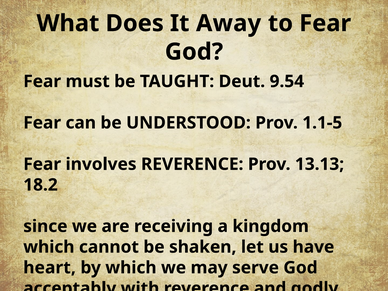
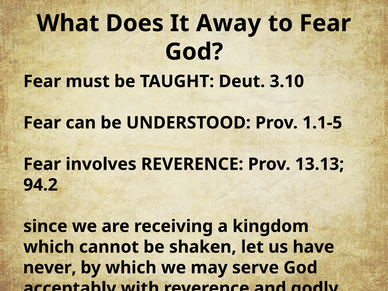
9.54: 9.54 -> 3.10 (287, 81)
18.2: 18.2 -> 94.2 (40, 185)
heart: heart -> never (50, 268)
